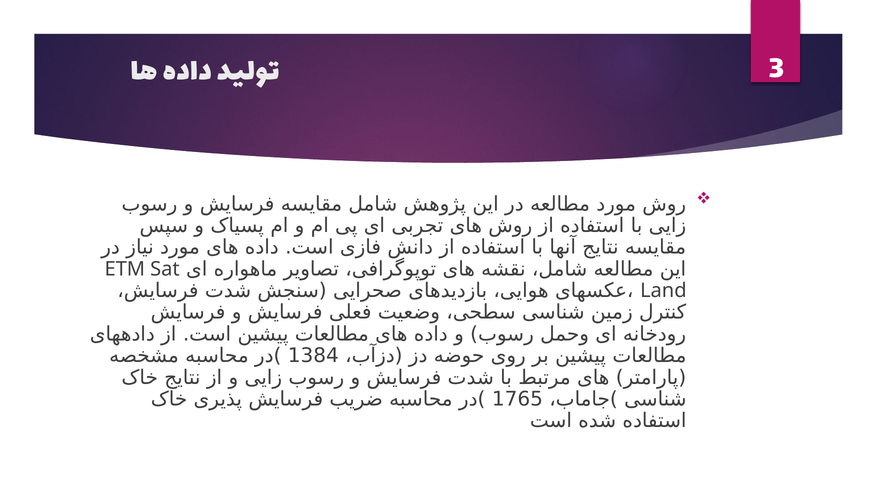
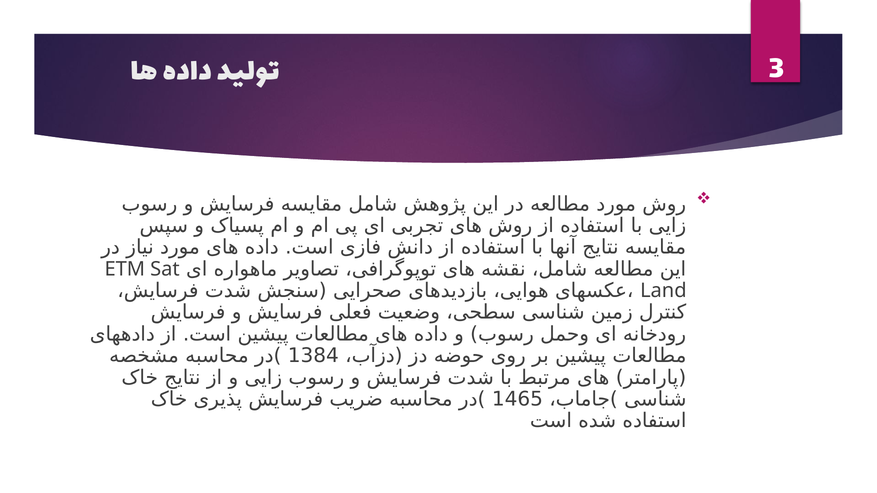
1765: 1765 -> 1465 (517, 399)
